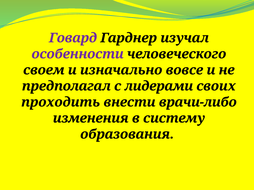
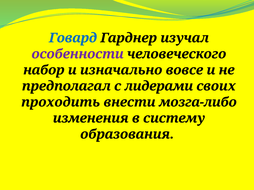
Говард colour: purple -> blue (73, 38)
своем: своем -> набор (44, 70)
врачи-либо: врачи-либо -> мозга-либо (198, 102)
